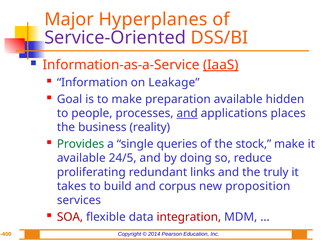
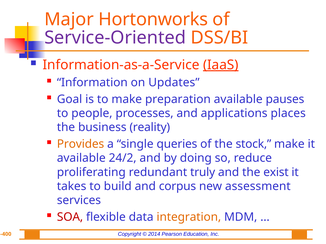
Hyperplanes: Hyperplanes -> Hortonworks (153, 20)
Leakage: Leakage -> Updates (174, 83)
hidden: hidden -> pauses (285, 99)
and underline: present -> none (187, 113)
Provides colour: green -> orange (81, 144)
24/5: 24/5 -> 24/2 (123, 158)
links: links -> truly (203, 172)
truly: truly -> exist (276, 172)
proposition: proposition -> assessment (258, 187)
integration colour: red -> orange (189, 217)
